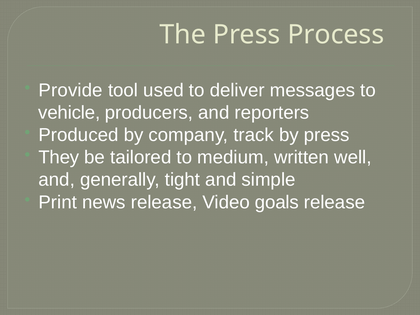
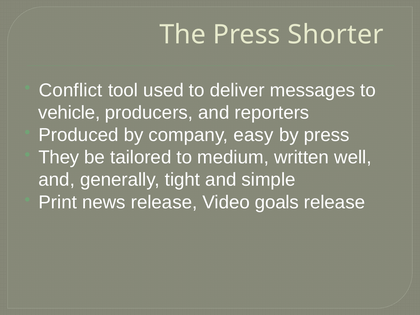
Process: Process -> Shorter (336, 35)
Provide: Provide -> Conflict (71, 90)
track: track -> easy (253, 135)
